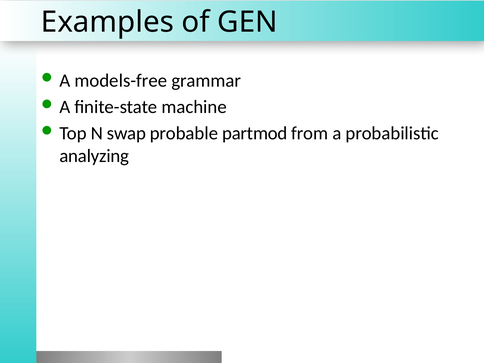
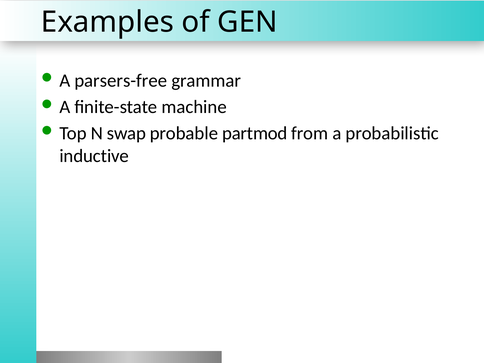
models-free: models-free -> parsers-free (121, 81)
analyzing: analyzing -> inductive (94, 156)
